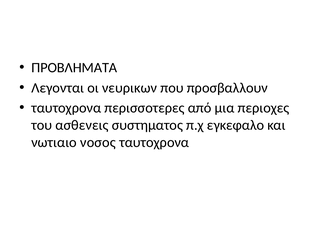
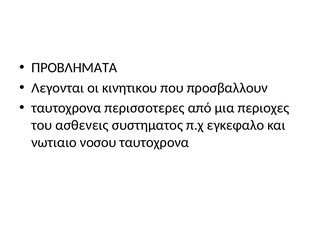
νευρικων: νευρικων -> κινητικου (130, 88)
νοσος: νοσος -> νοσου (98, 142)
